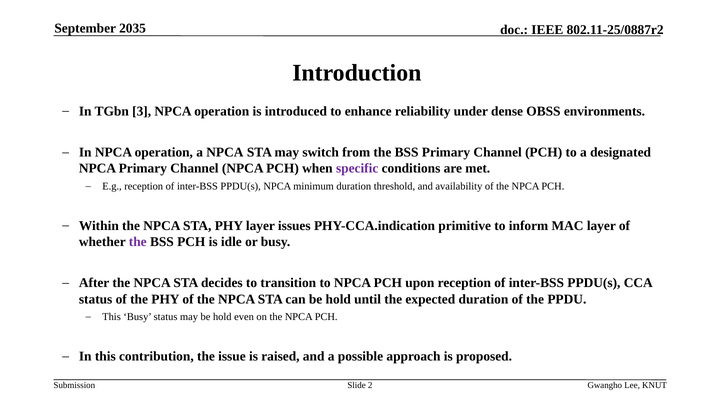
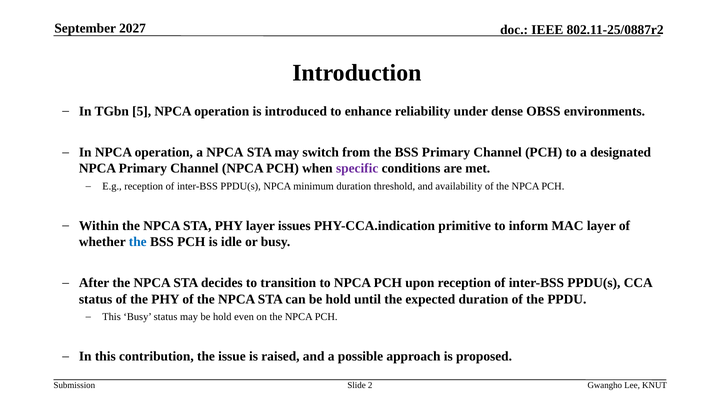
2035: 2035 -> 2027 (133, 28)
3: 3 -> 5 (142, 111)
the colour: purple -> blue (138, 242)
